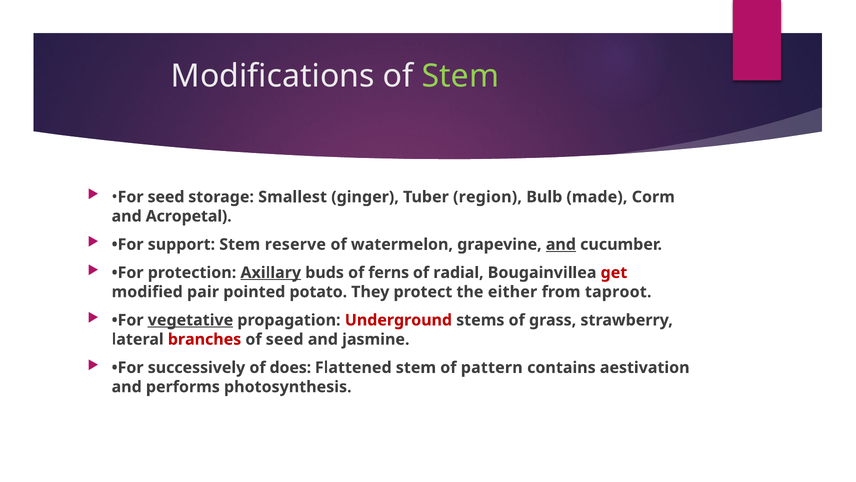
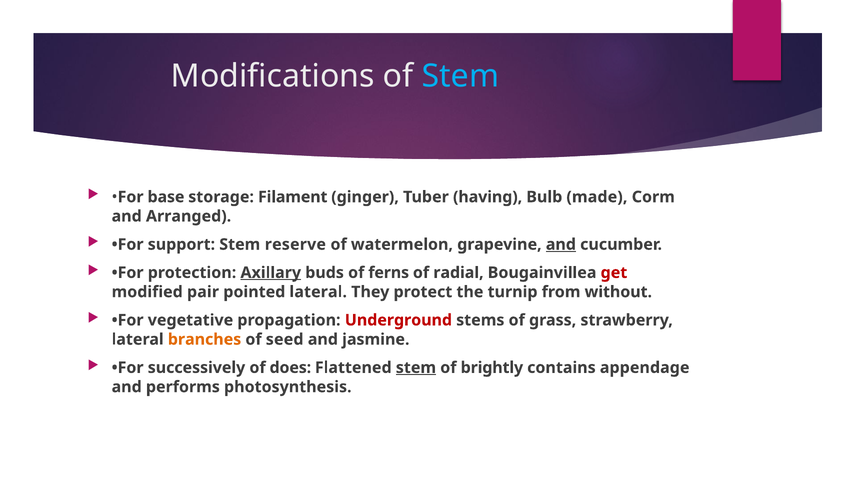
Stem colour: light green -> light blue (460, 76)
For seed: seed -> base (166, 197)
Smallest: Smallest -> Filament (293, 197)
region: region -> having (488, 197)
Acropetal: Acropetal -> Arranged (189, 216)
pointed potato: potato -> lateral (318, 292)
either: either -> turnip (513, 292)
taproot: taproot -> without (618, 292)
vegetative underline: present -> none (190, 320)
branches colour: red -> orange (205, 339)
stem underline: none -> present (416, 367)
pattern: pattern -> brightly (492, 367)
aestivation: aestivation -> appendage (645, 367)
